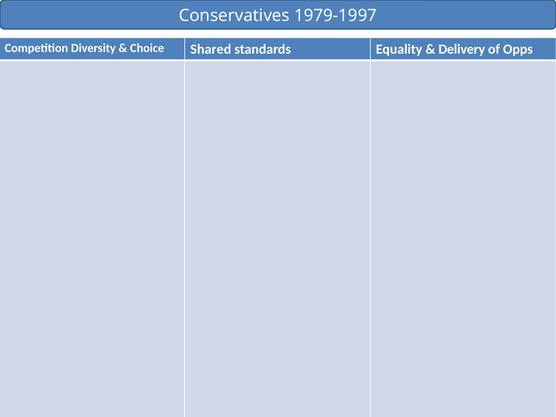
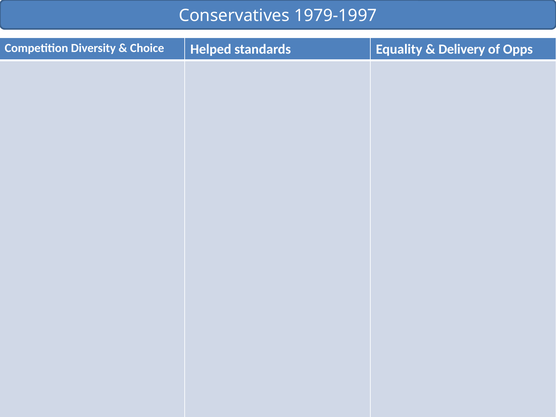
Shared: Shared -> Helped (211, 49)
